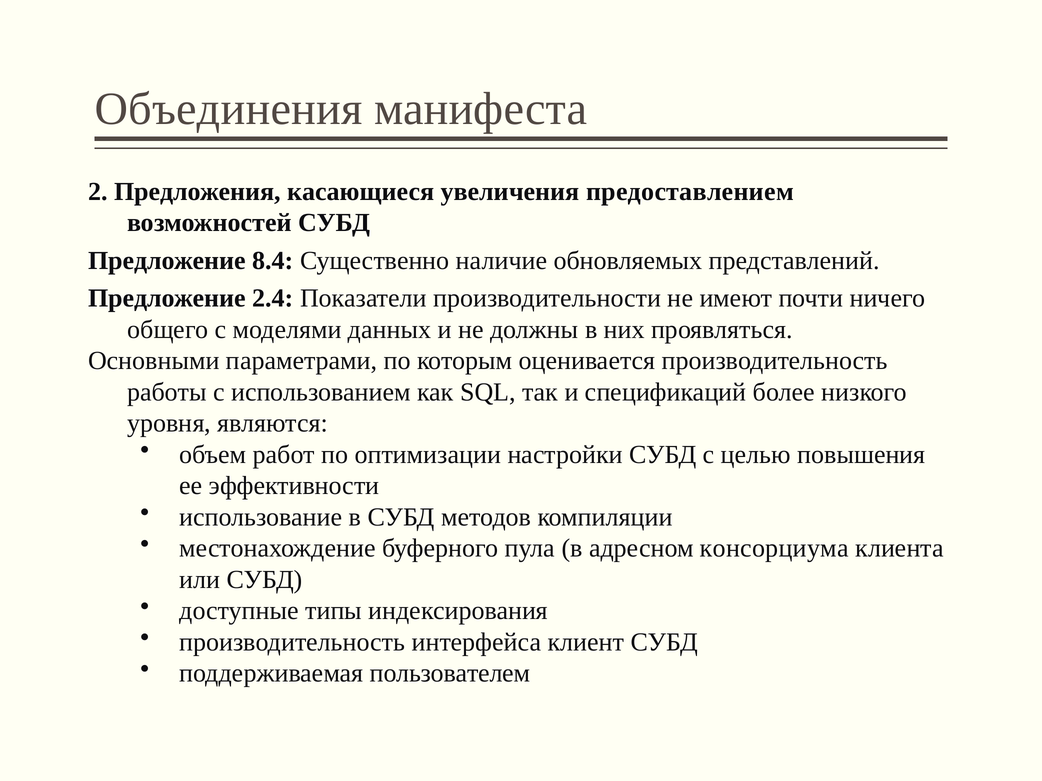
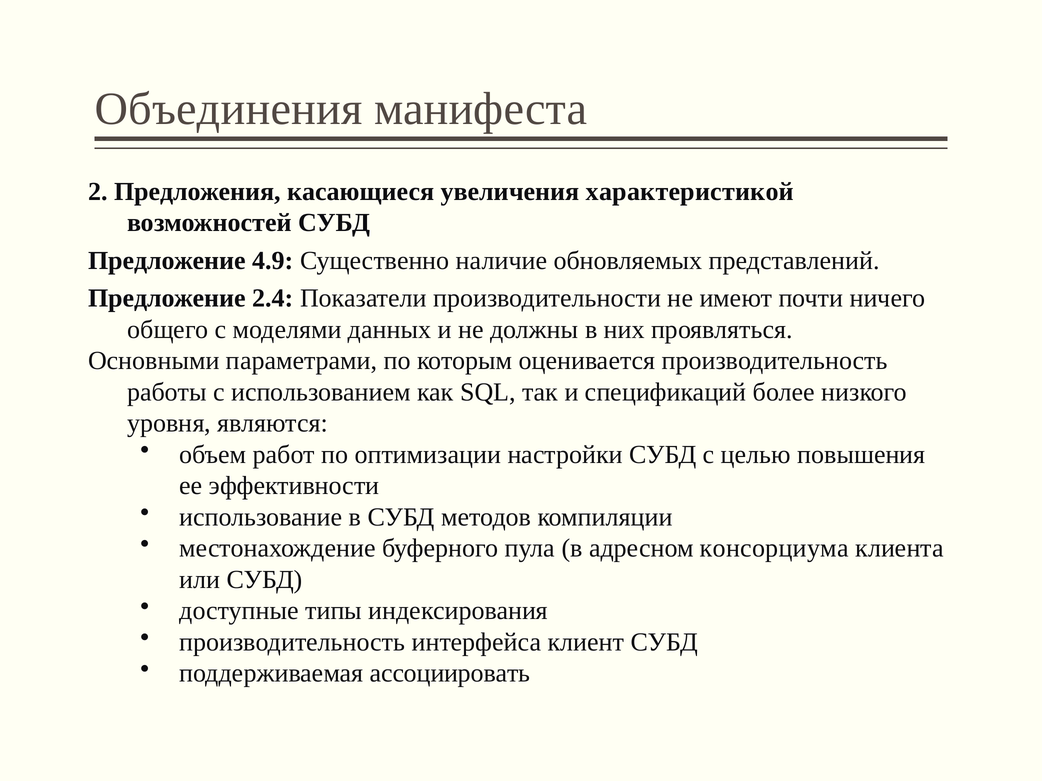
предоставлением: предоставлением -> характеристикой (690, 192)
8.4: 8.4 -> 4.9 (273, 261)
пользователем: пользователем -> ассоциировать (450, 674)
